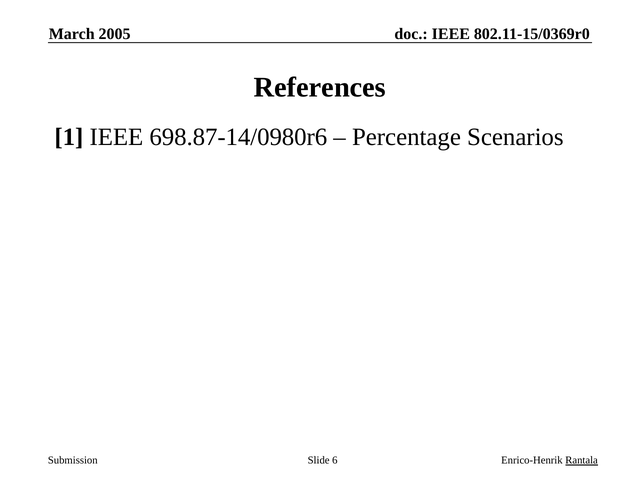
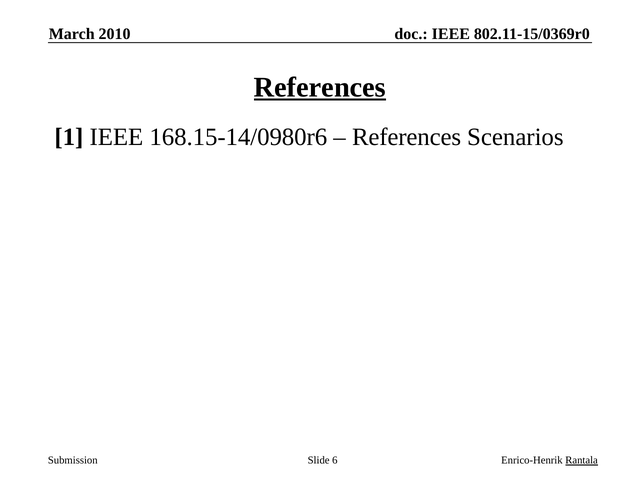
2005: 2005 -> 2010 (115, 34)
References underline: none -> present (320, 87)
698.87-14/0980r6: 698.87-14/0980r6 -> 168.15-14/0980r6 (238, 137)
Percentage: Percentage -> References (407, 137)
